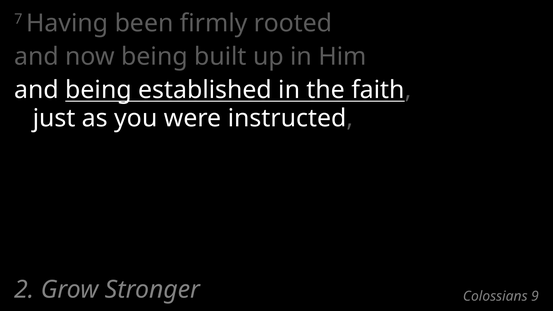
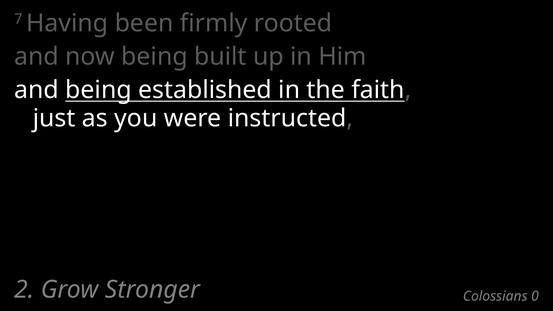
9: 9 -> 0 (535, 296)
